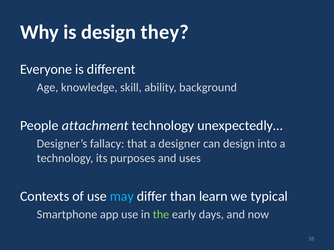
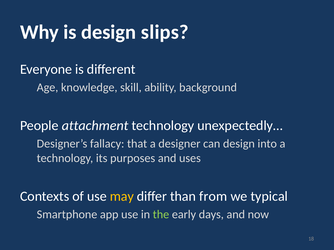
they: they -> slips (165, 32)
may colour: light blue -> yellow (122, 197)
learn: learn -> from (213, 197)
